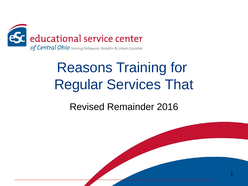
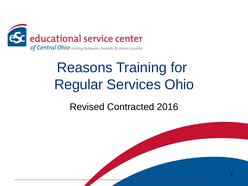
That: That -> Ohio (179, 85)
Remainder: Remainder -> Contracted (131, 107)
